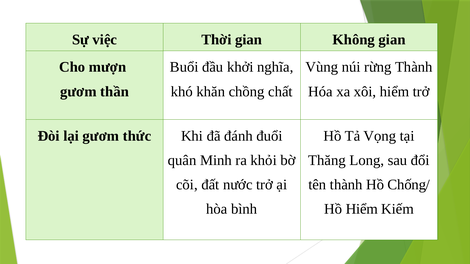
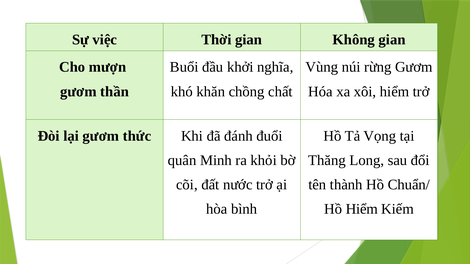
rừng Thành: Thành -> Gươm (414, 67)
Chống/: Chống/ -> Chuẩn/ (409, 185)
